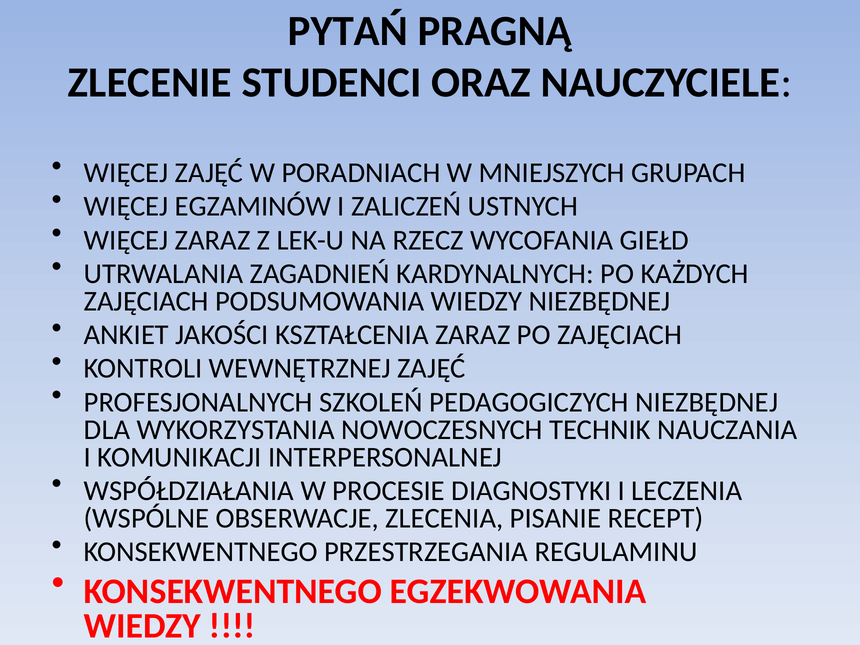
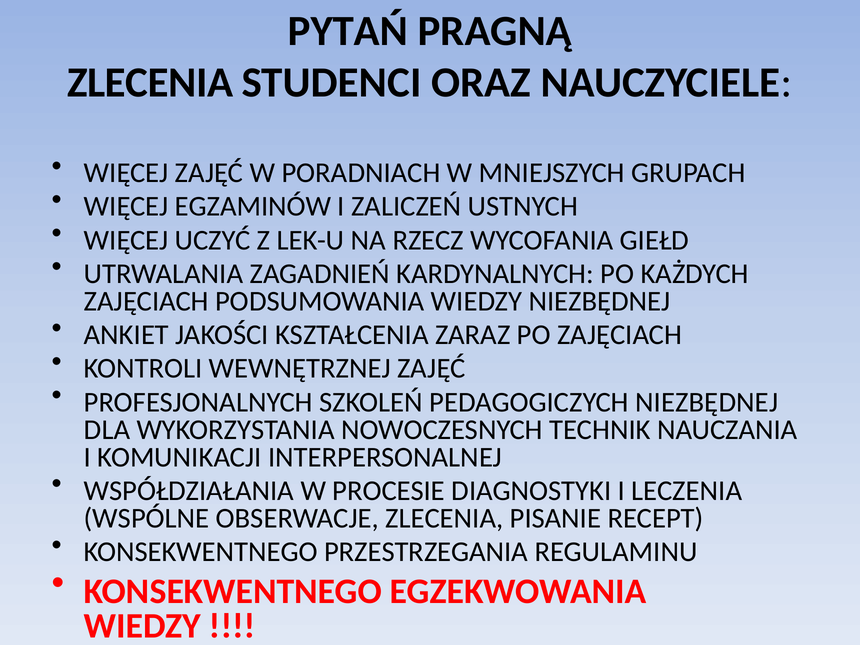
ZLECENIE: ZLECENIE -> ZLECENIA (150, 83)
WIĘCEJ ZARAZ: ZARAZ -> UCZYĆ (213, 240)
